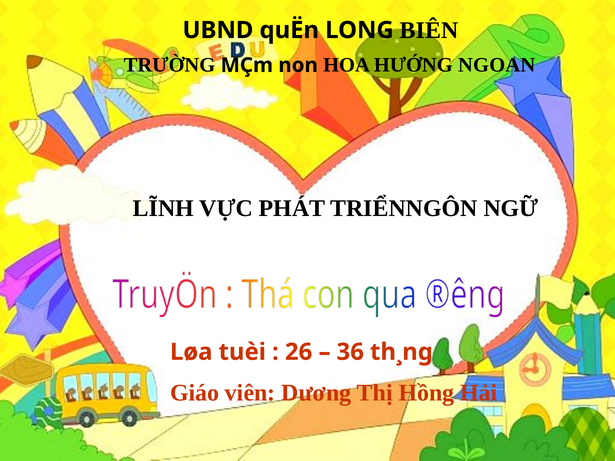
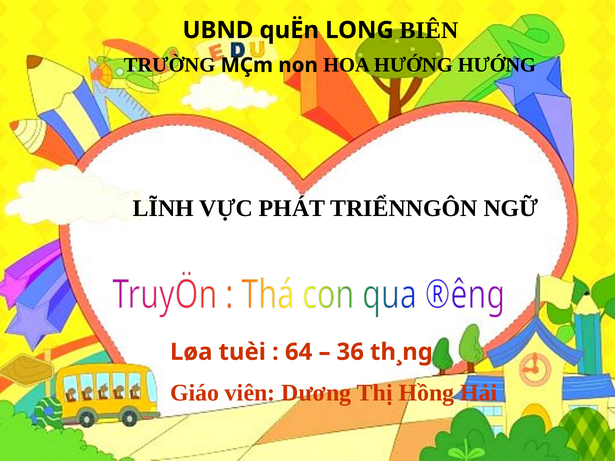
HƯỚNG NGOAN: NGOAN -> HƯỚNG (497, 65)
26: 26 -> 64 (299, 352)
